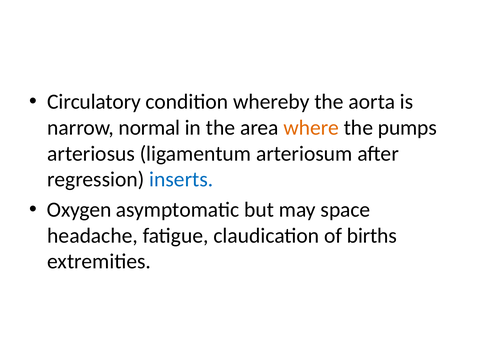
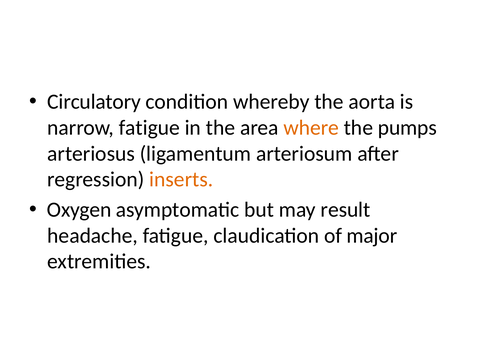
narrow normal: normal -> fatigue (149, 128)
inserts colour: blue -> orange (181, 179)
space: space -> result (346, 210)
births: births -> major (372, 235)
